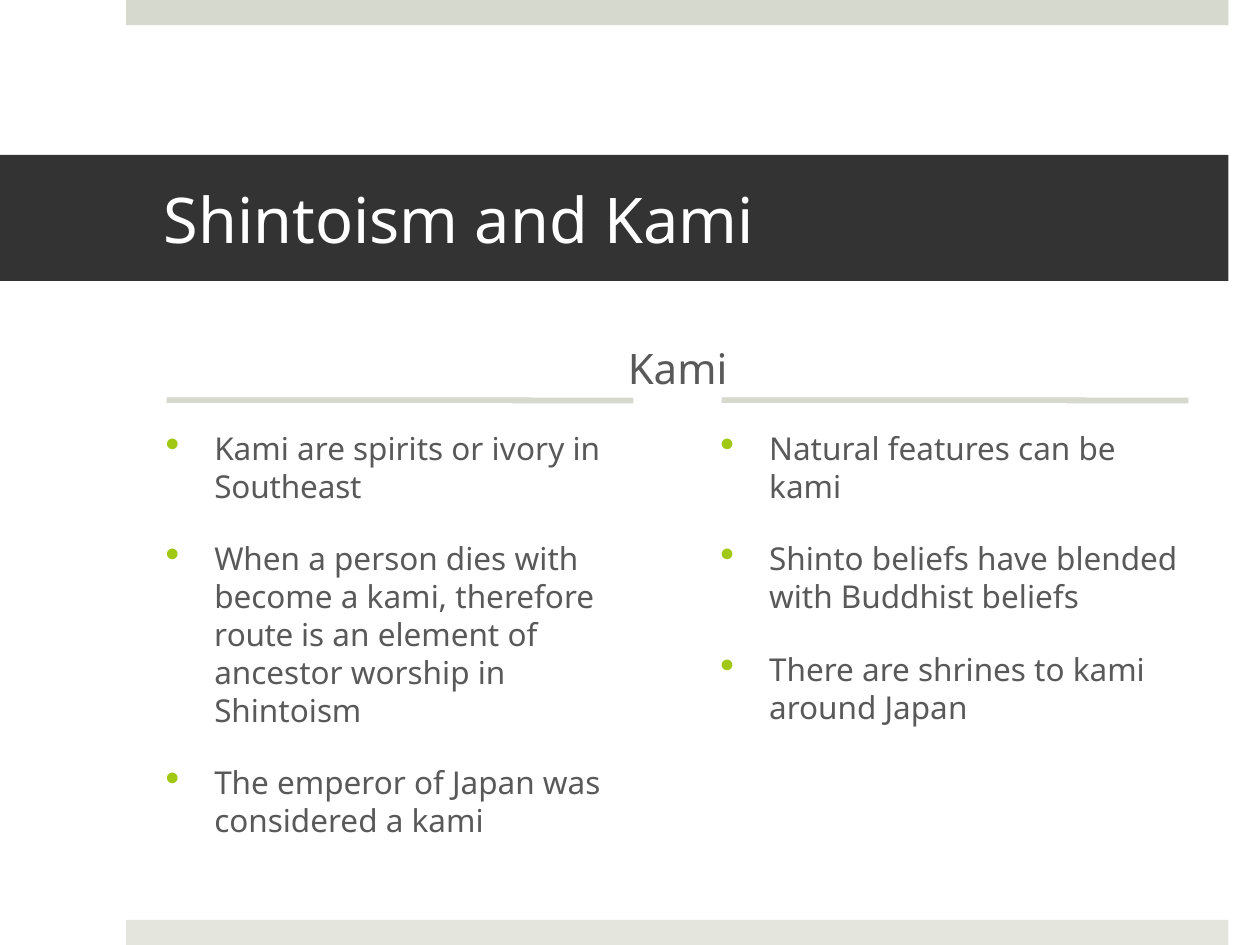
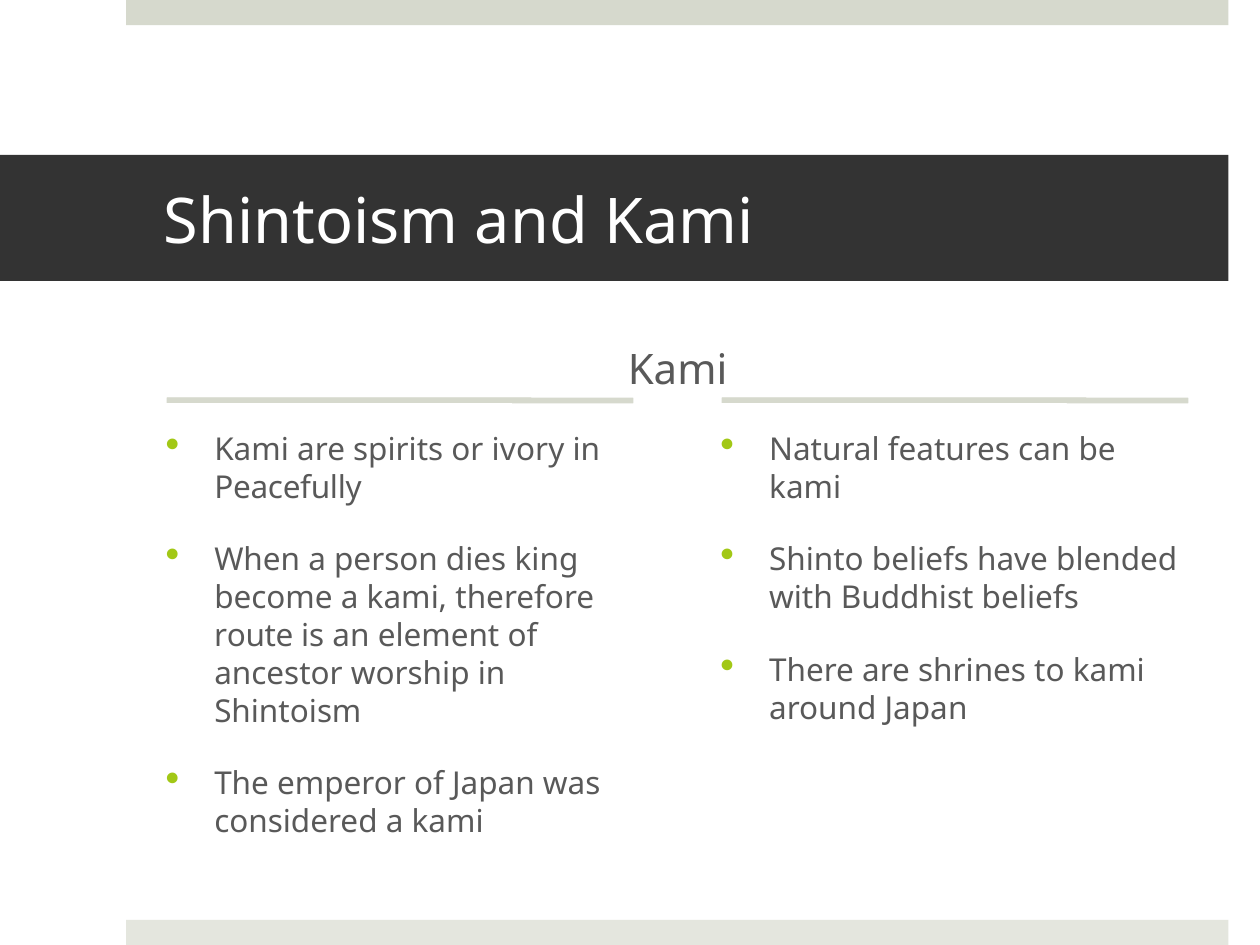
Southeast: Southeast -> Peacefully (288, 488)
dies with: with -> king (546, 560)
